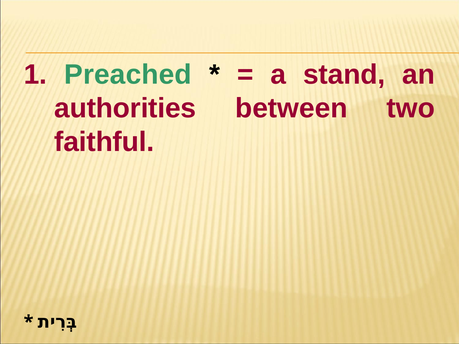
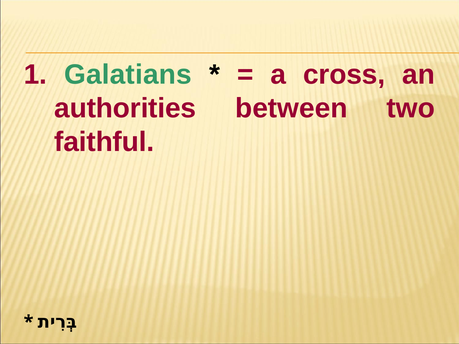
Preached: Preached -> Galatians (128, 75)
stand: stand -> cross (344, 75)
